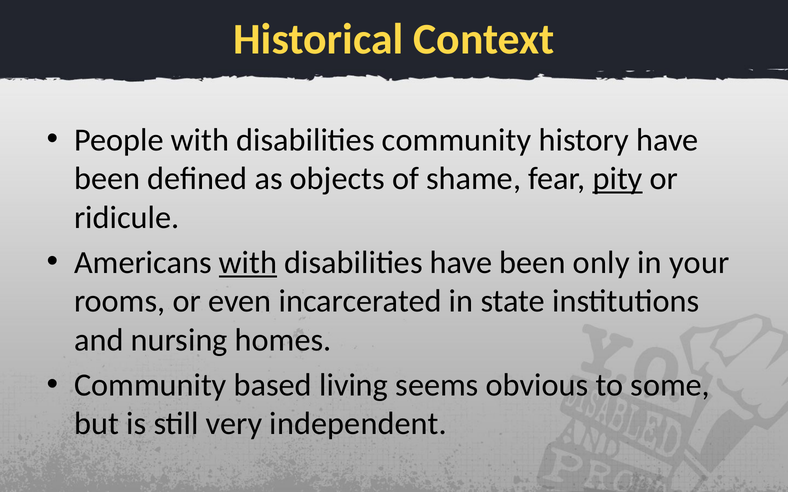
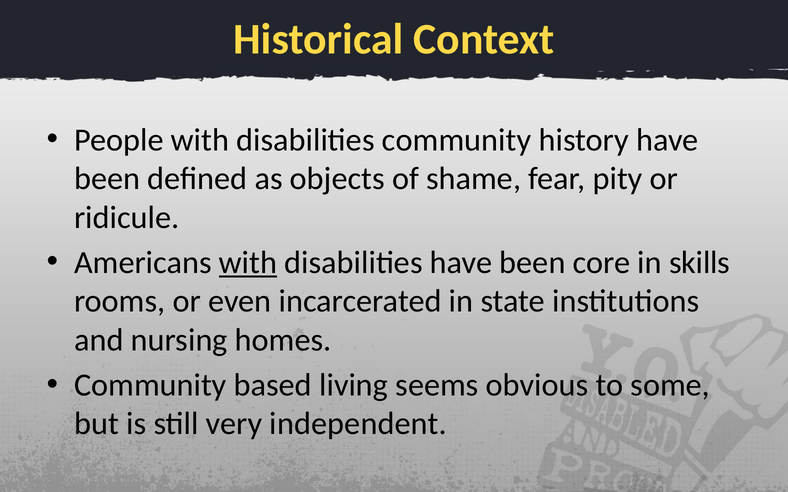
pity underline: present -> none (618, 179)
only: only -> core (602, 263)
your: your -> skills (700, 263)
